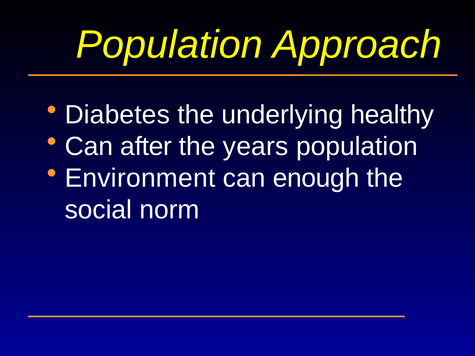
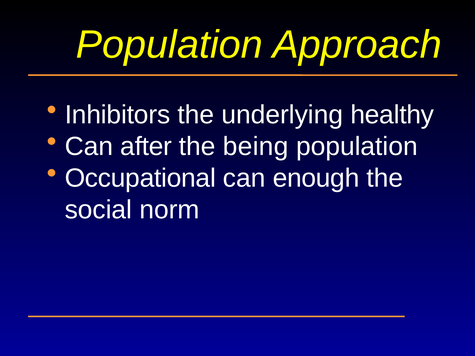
Diabetes: Diabetes -> Inhibitors (118, 115)
years: years -> being (256, 147)
Environment: Environment -> Occupational (140, 178)
